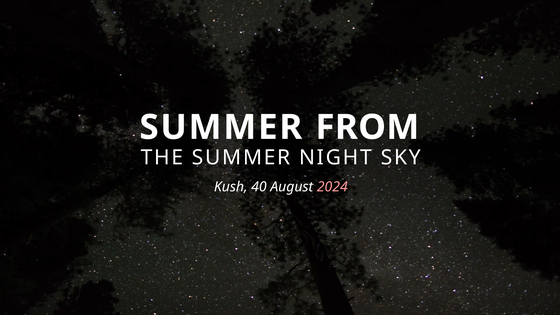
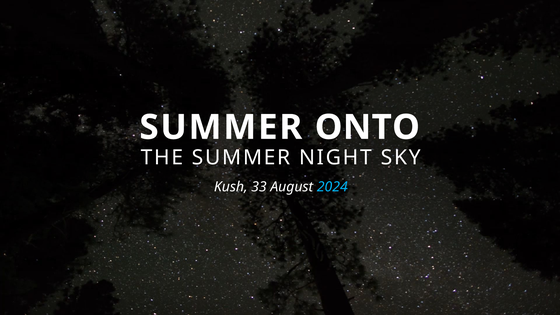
FROM: FROM -> ONTO (367, 127)
40: 40 -> 33 (259, 187)
2024 colour: pink -> light blue (332, 187)
